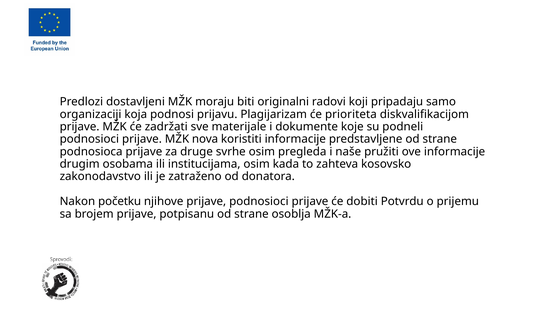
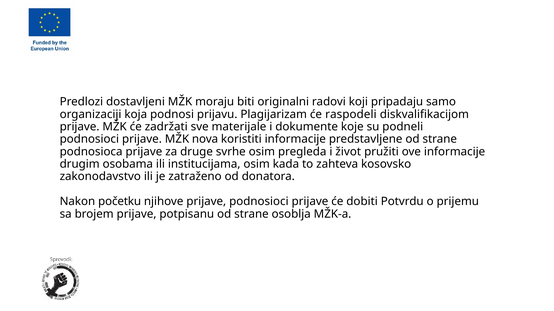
prioriteta: prioriteta -> raspodeli (351, 114)
naše: naše -> život (348, 152)
